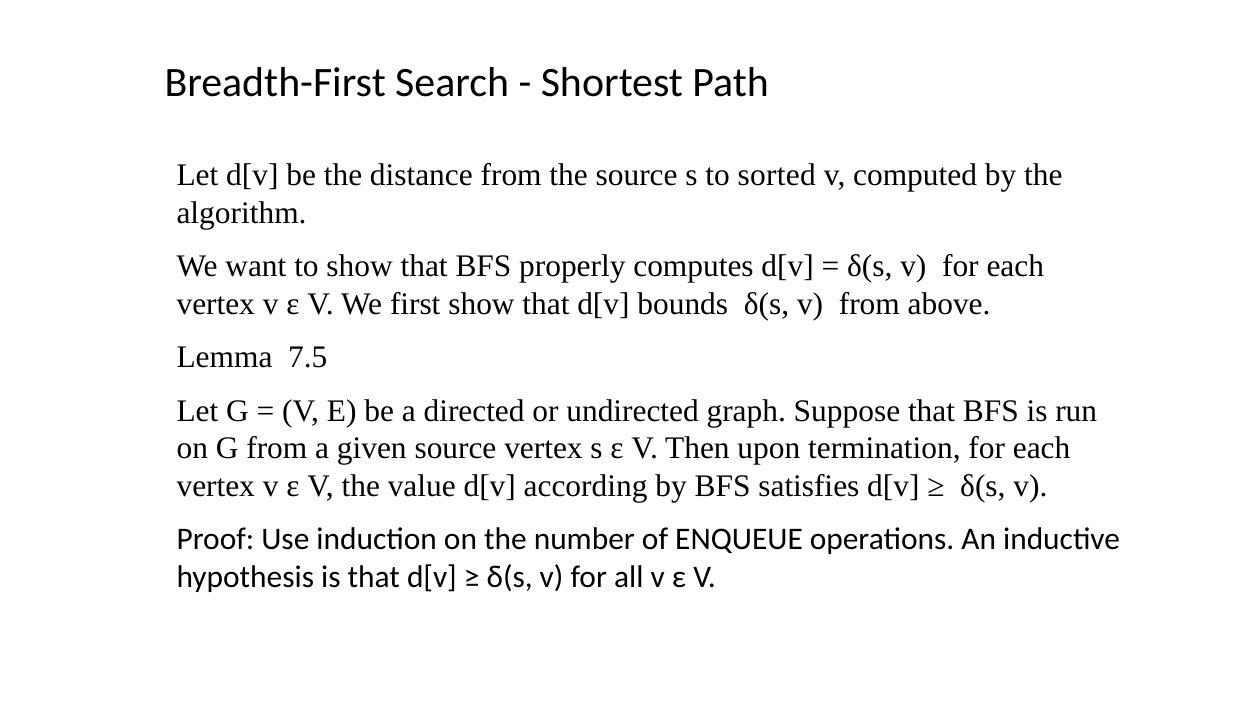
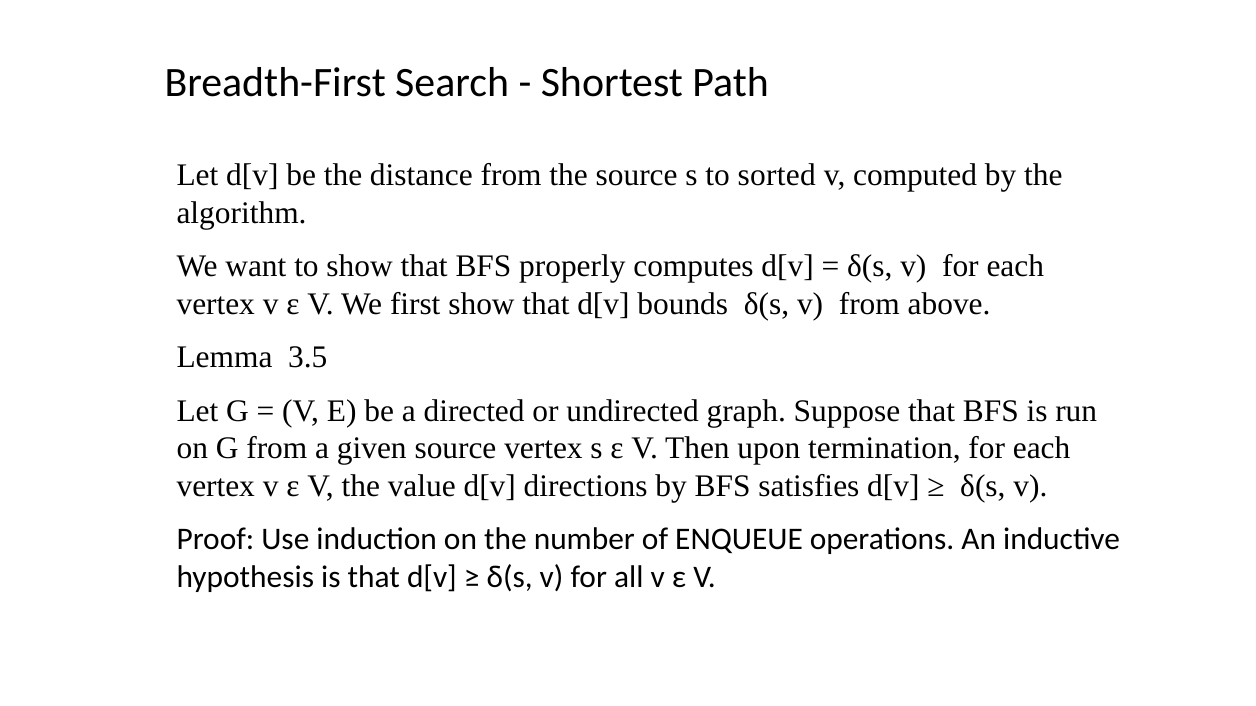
7.5: 7.5 -> 3.5 (308, 358)
according: according -> directions (586, 486)
